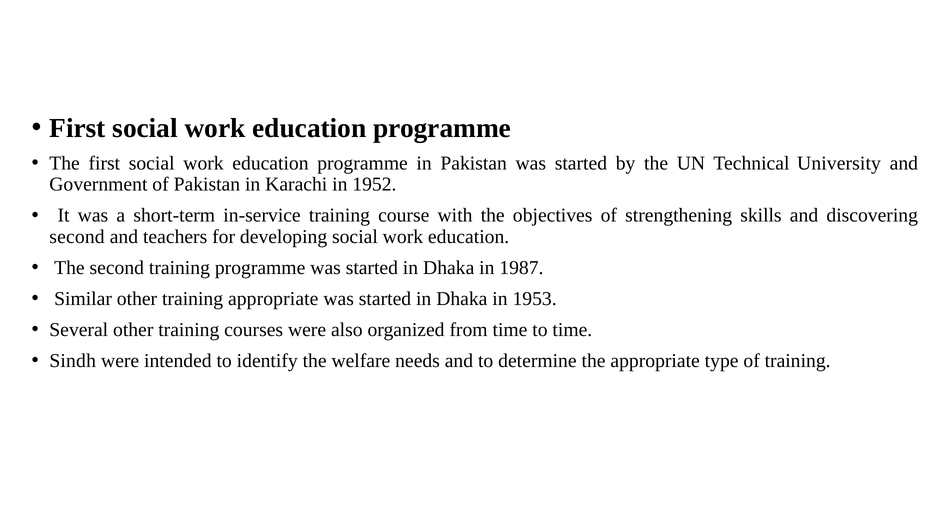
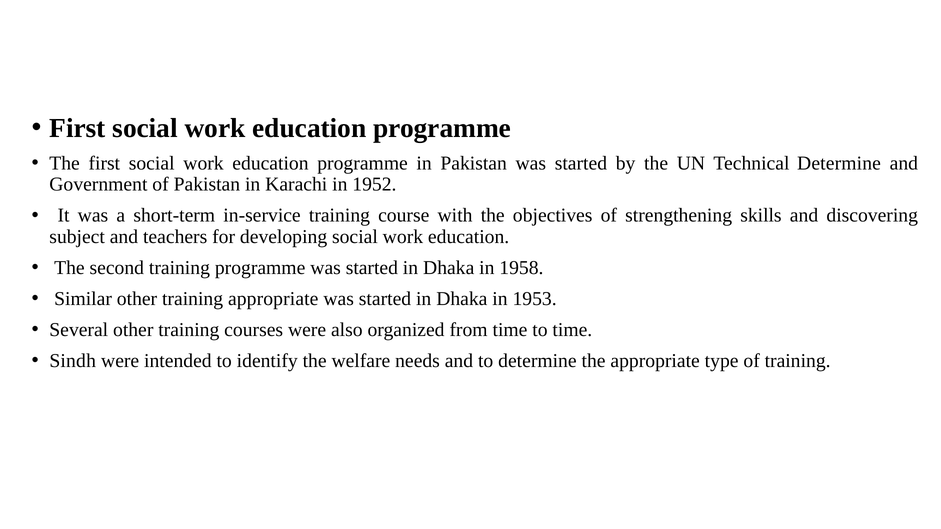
Technical University: University -> Determine (839, 163)
second: second -> subject (77, 237)
1987: 1987 -> 1958 (521, 268)
